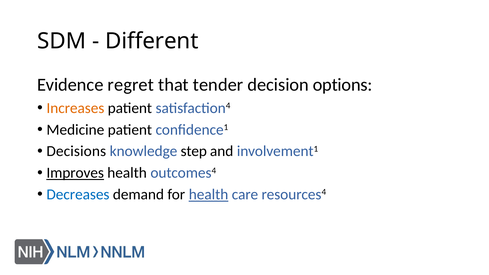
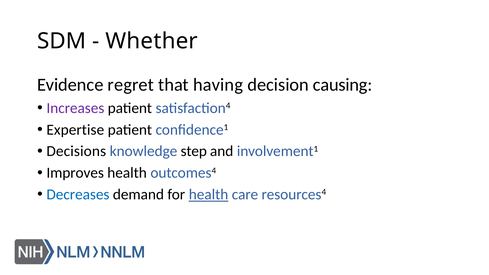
Different: Different -> Whether (152, 41)
tender: tender -> having (218, 85)
options: options -> causing (343, 85)
Increases colour: orange -> purple (75, 108)
Medicine: Medicine -> Expertise (75, 130)
Improves underline: present -> none (75, 173)
